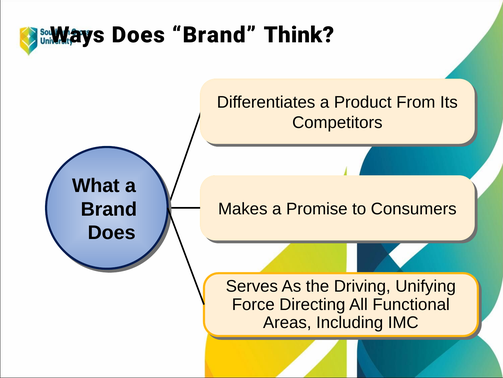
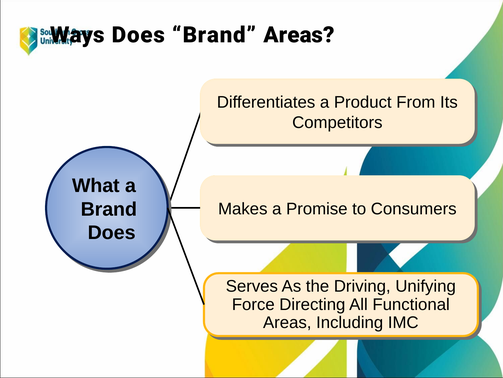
Brand Think: Think -> Areas (299, 35)
